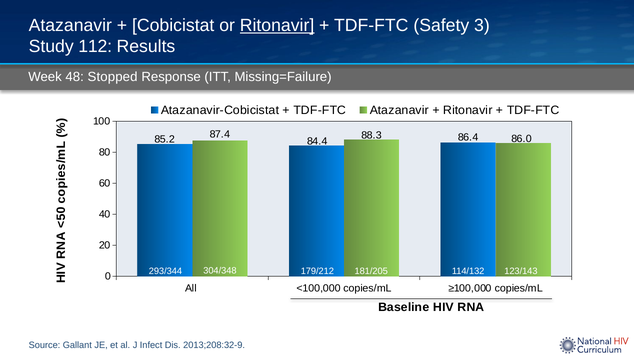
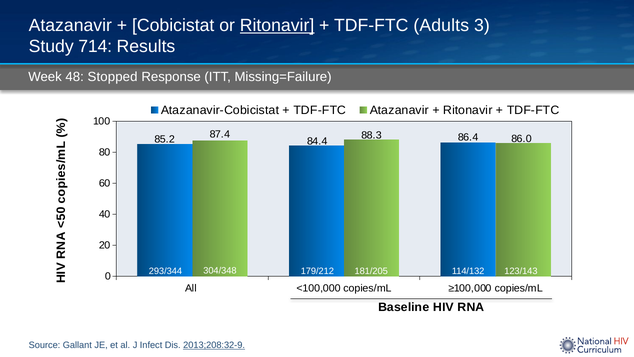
Safety: Safety -> Adults (441, 25)
112: 112 -> 714 (95, 46)
2013;208:32-9 underline: none -> present (214, 345)
